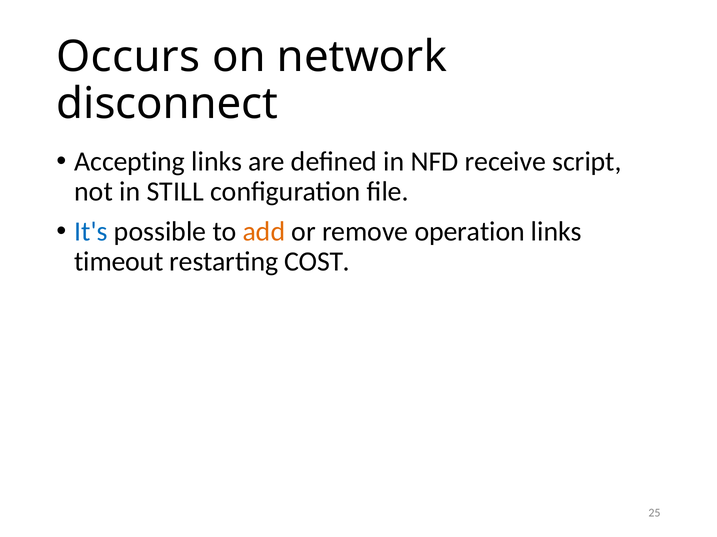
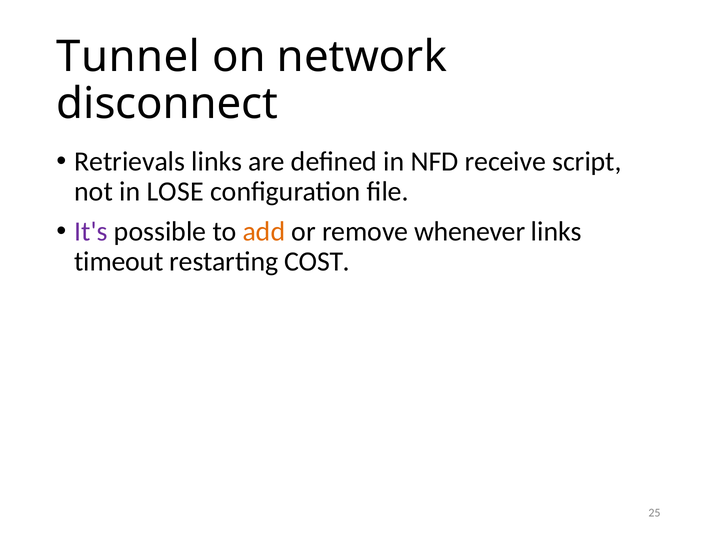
Occurs: Occurs -> Tunnel (128, 57)
Accepting: Accepting -> Retrievals (130, 162)
STILL: STILL -> LOSE (175, 192)
It's colour: blue -> purple (91, 232)
operation: operation -> whenever (470, 232)
